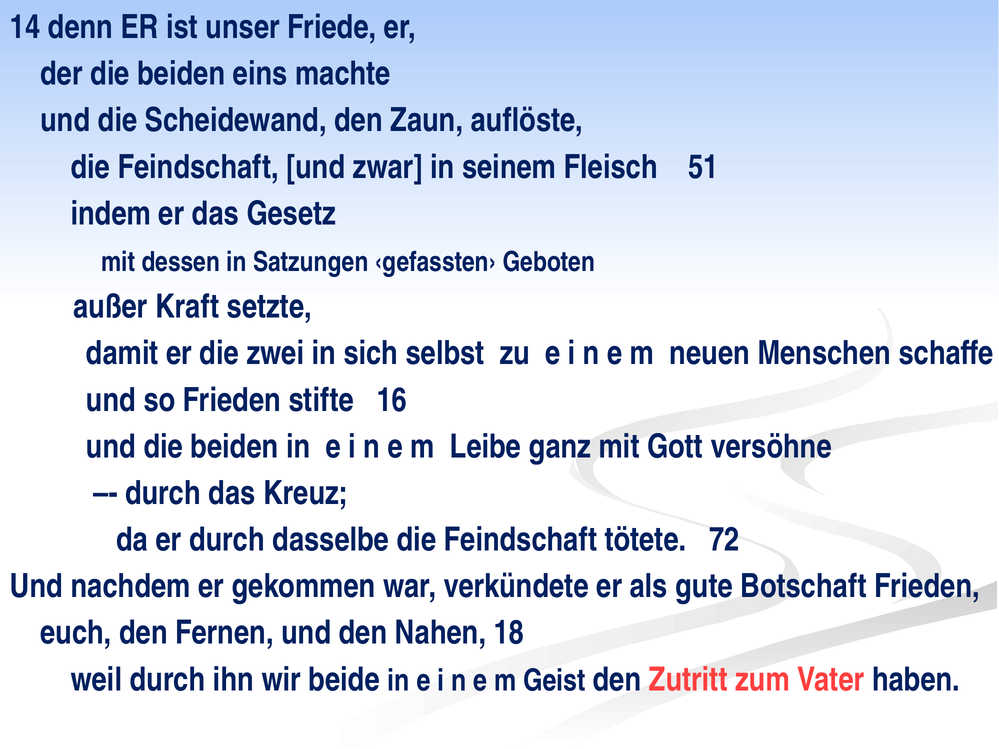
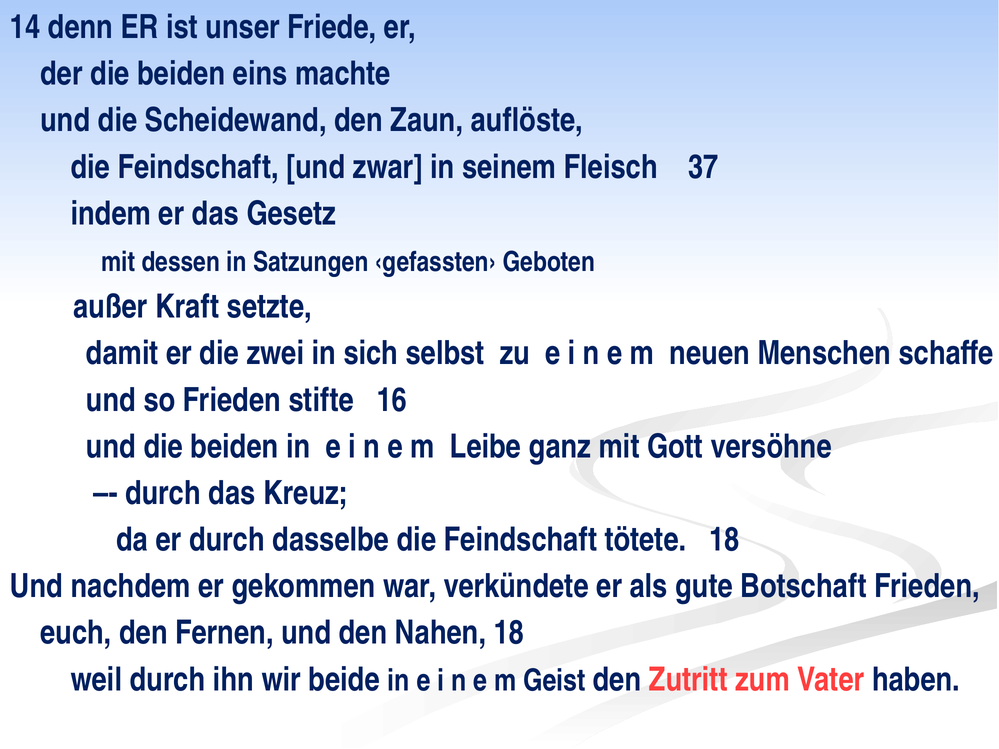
51: 51 -> 37 (703, 167)
tötete 72: 72 -> 18 (724, 540)
